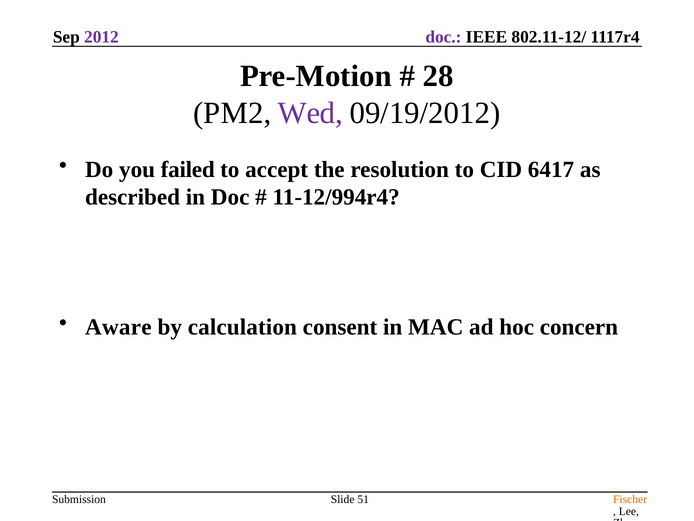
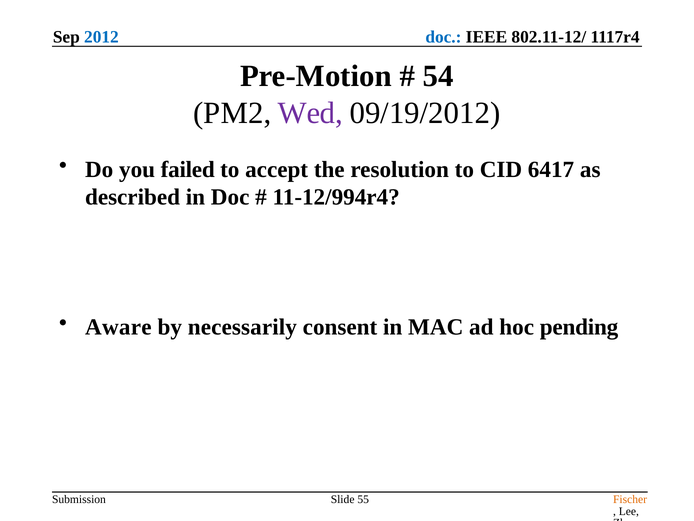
2012 colour: purple -> blue (101, 37)
doc colour: purple -> blue (443, 37)
28: 28 -> 54 (438, 76)
calculation: calculation -> necessarily (242, 327)
concern: concern -> pending (579, 327)
51: 51 -> 55 (363, 499)
